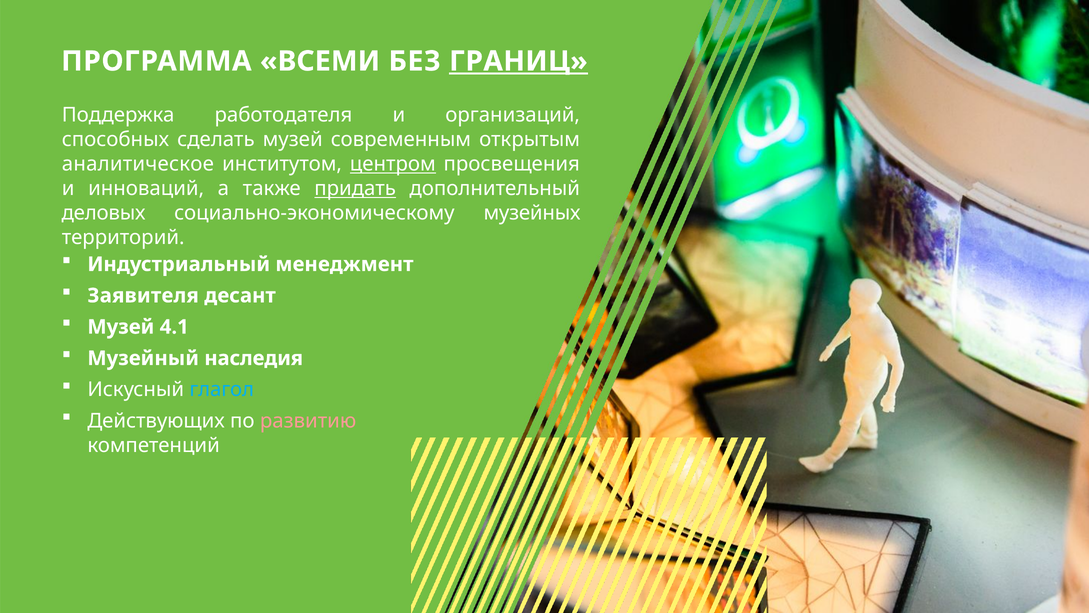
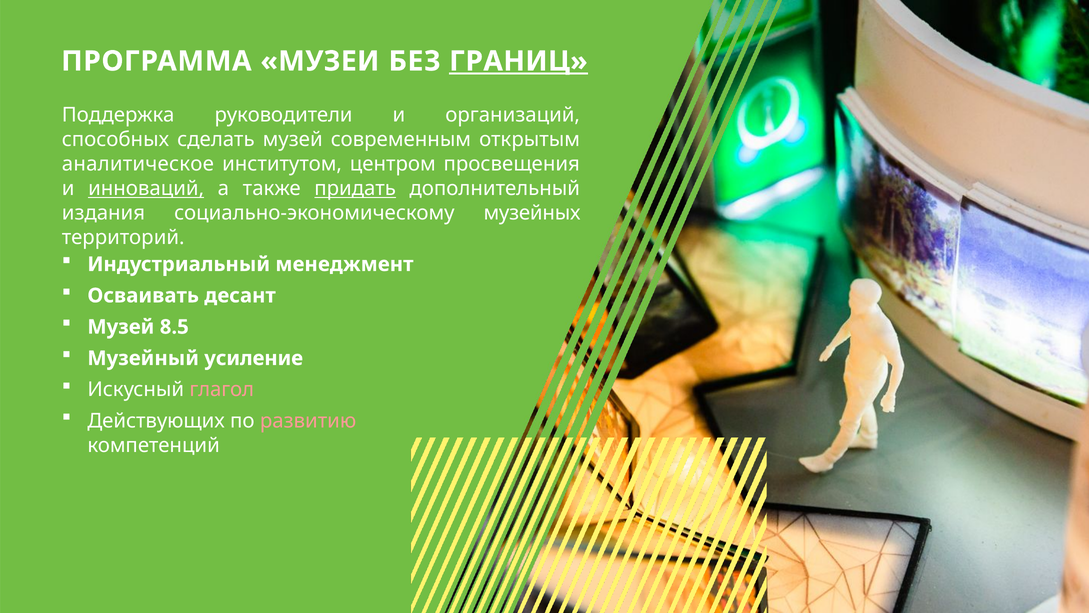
ВСЕМИ: ВСЕМИ -> МУЗЕИ (320, 61)
работодателя: работодателя -> руководители (284, 115)
центром underline: present -> none (393, 164)
инноваций underline: none -> present (146, 189)
деловых: деловых -> издания (103, 213)
Заявителя: Заявителя -> Осваивать (143, 295)
4.1: 4.1 -> 8.5 (174, 327)
наследия: наследия -> усиление (254, 358)
глагол colour: light blue -> pink (222, 389)
